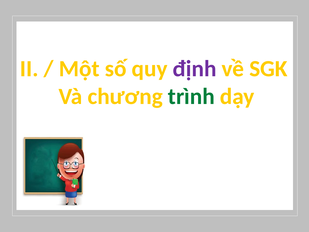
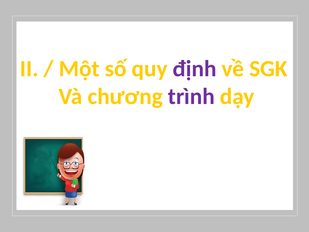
trình colour: green -> purple (191, 96)
